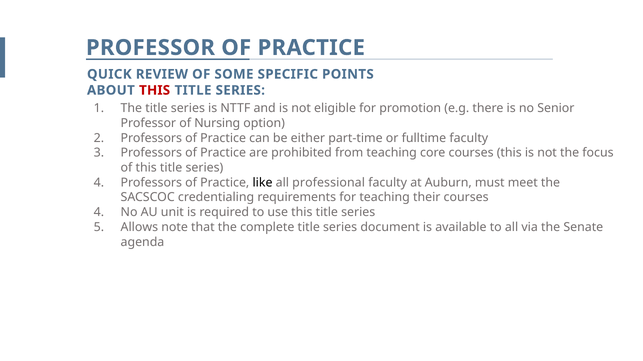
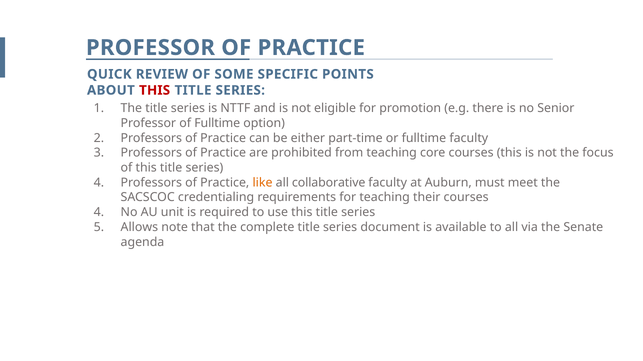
of Nursing: Nursing -> Fulltime (217, 123)
like colour: black -> orange (263, 183)
professional: professional -> collaborative (329, 183)
